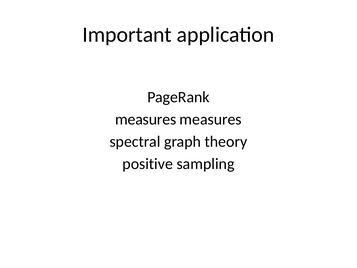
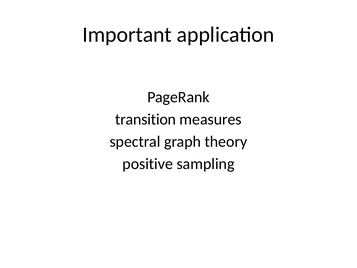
measures: measures -> transition (146, 119)
